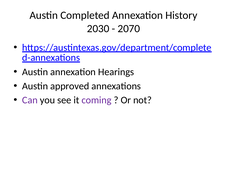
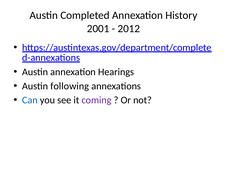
2030: 2030 -> 2001 (98, 29)
2070: 2070 -> 2012 (129, 29)
approved: approved -> following (70, 86)
Can colour: purple -> blue (30, 100)
